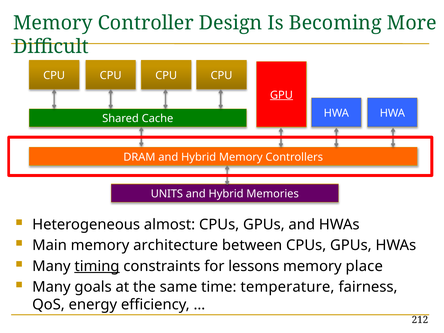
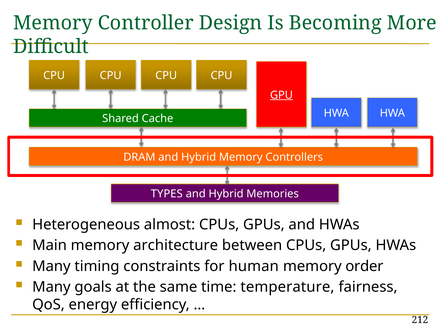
UNITS: UNITS -> TYPES (167, 194)
timing underline: present -> none (97, 266)
lessons: lessons -> human (254, 266)
place: place -> order (364, 266)
